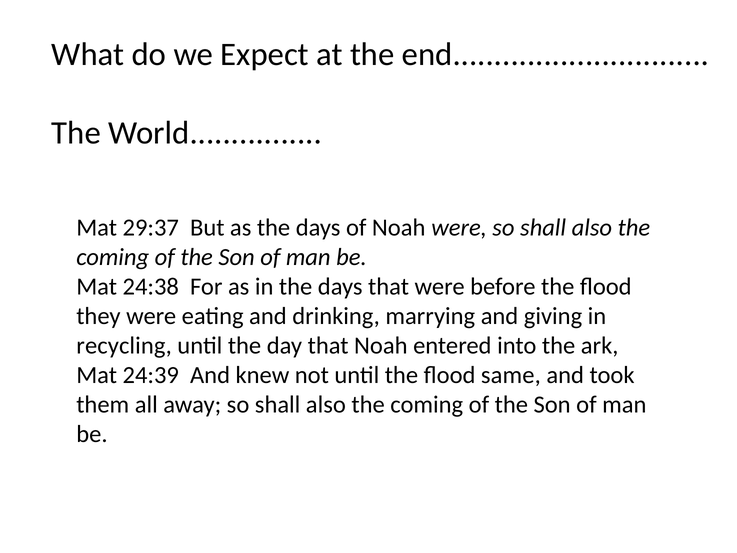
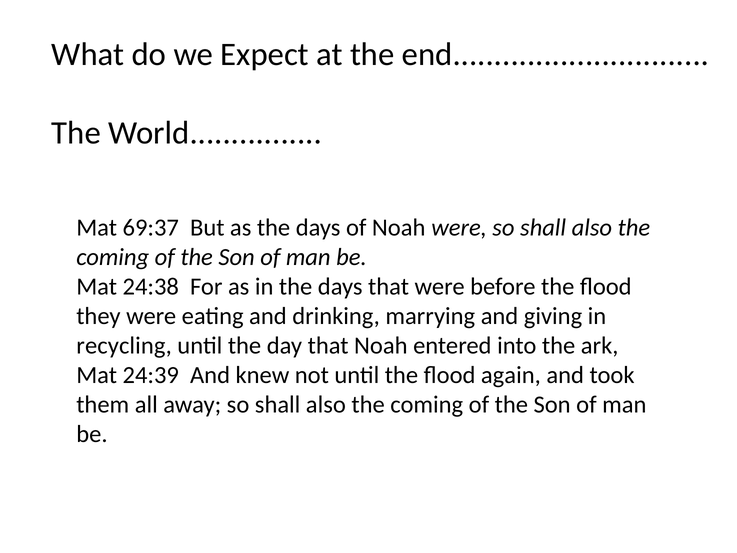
29:37: 29:37 -> 69:37 (151, 227)
same: same -> again (511, 375)
